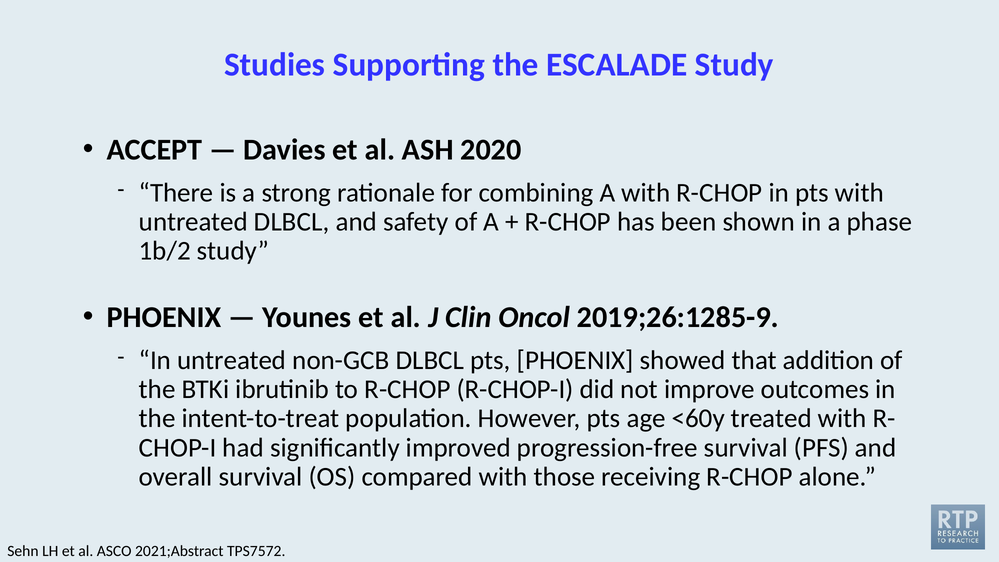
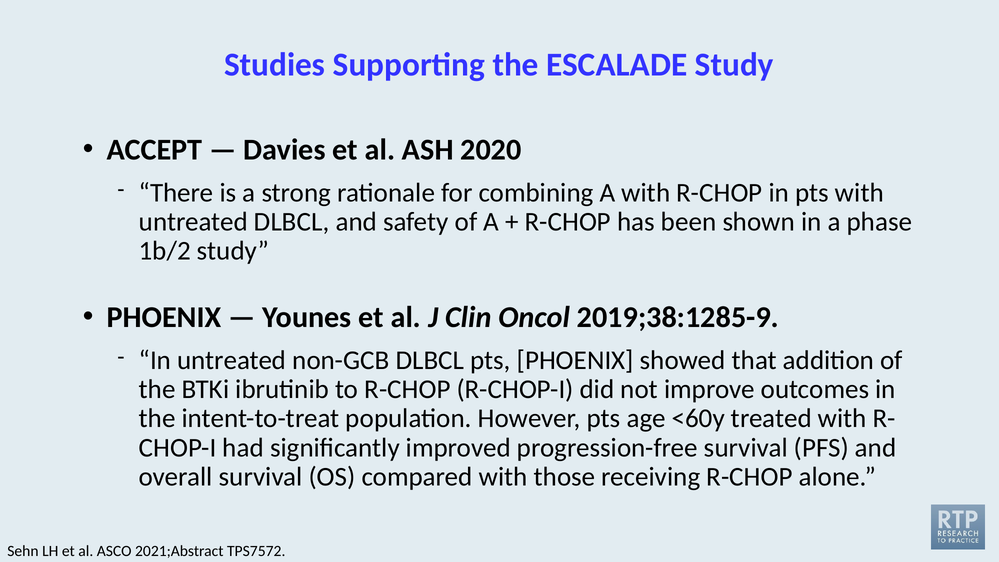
2019;26:1285-9: 2019;26:1285-9 -> 2019;38:1285-9 (678, 317)
